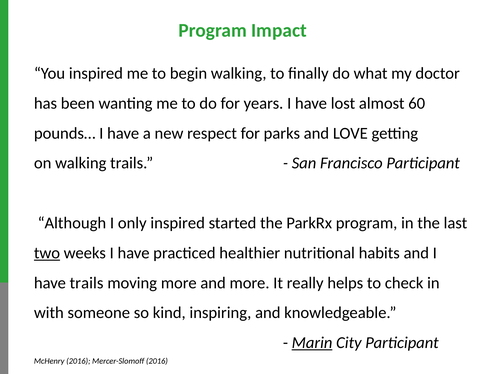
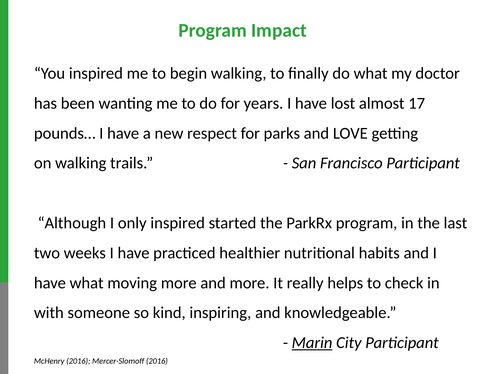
60: 60 -> 17 (417, 103)
two underline: present -> none (47, 253)
have trails: trails -> what (87, 282)
